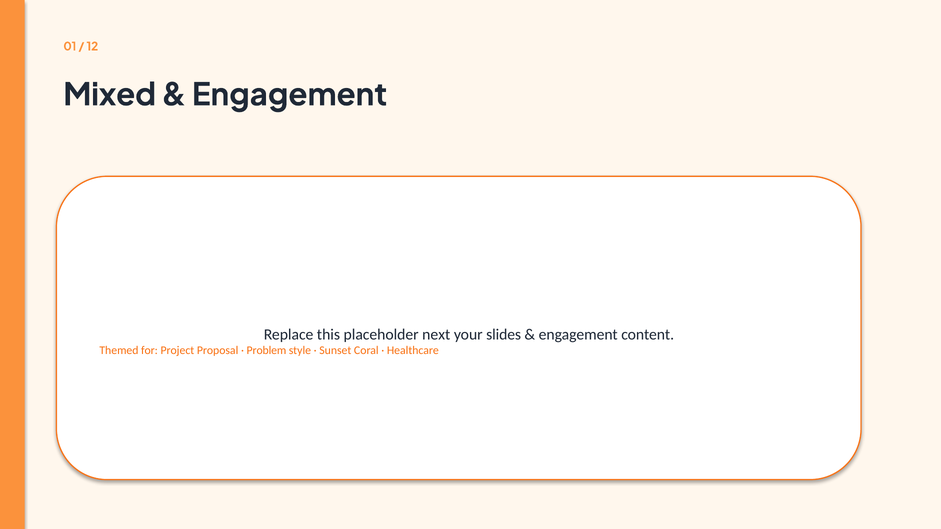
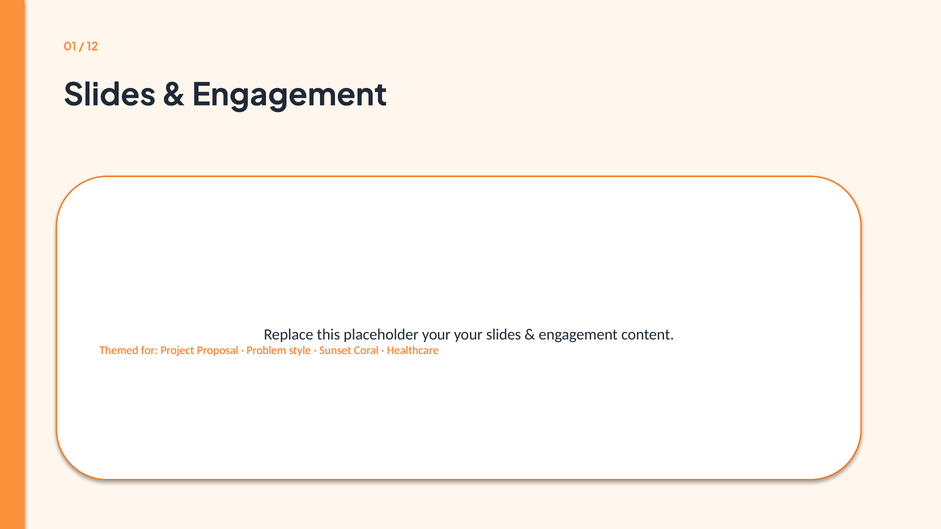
Mixed: Mixed -> Slides (110, 95)
placeholder next: next -> your (436, 335)
